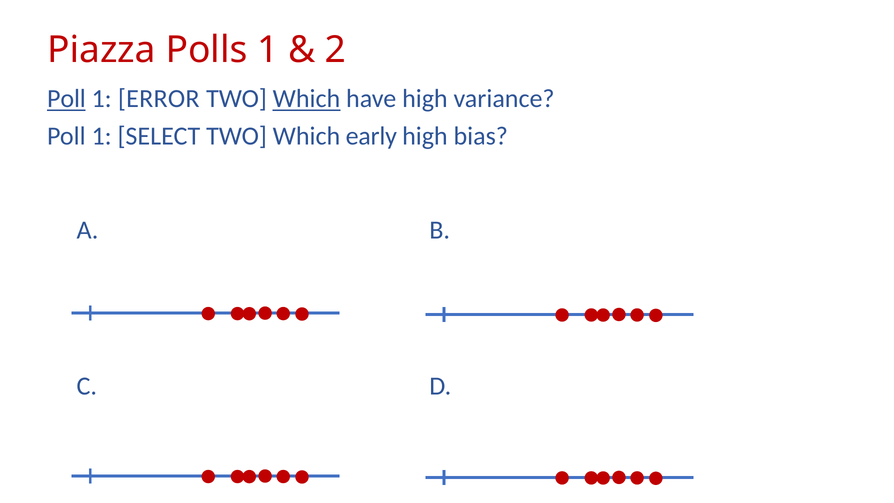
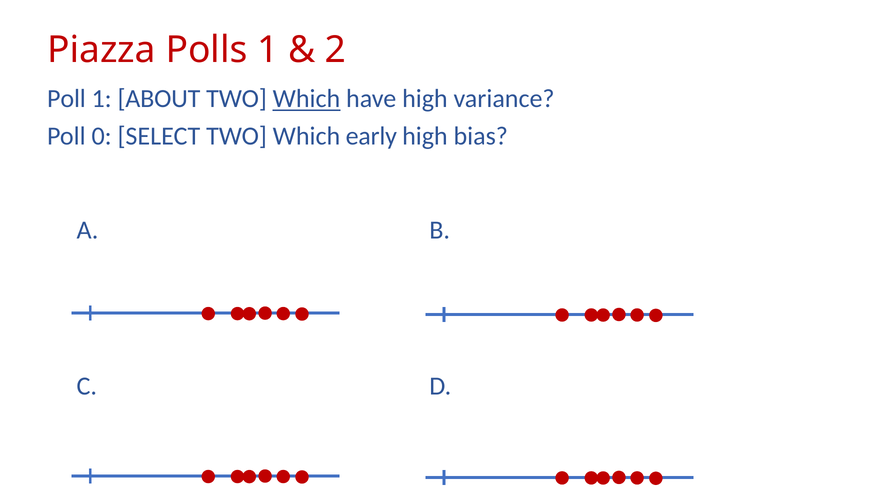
Poll underline: present -> none (66, 99)
ERROR: ERROR -> ABOUT (159, 99)
1: 1 -> 0 (102, 136)
